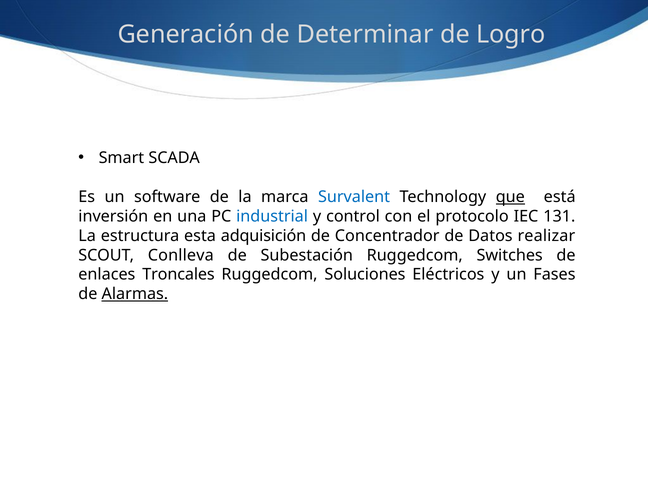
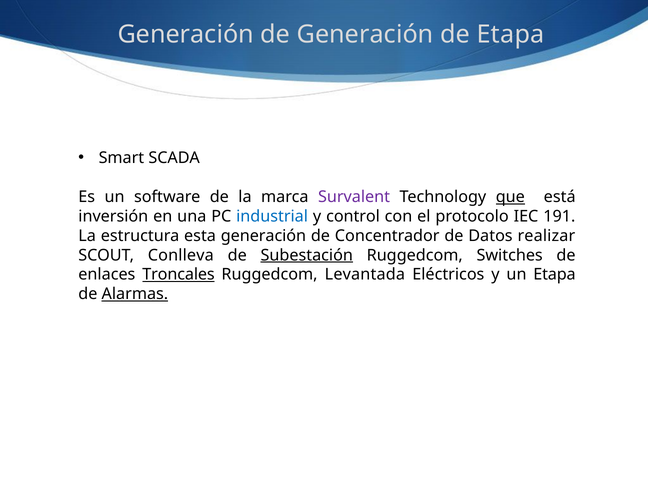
de Determinar: Determinar -> Generación (365, 34)
de Logro: Logro -> Etapa (511, 34)
Survalent colour: blue -> purple (354, 197)
131: 131 -> 191 (559, 216)
esta adquisición: adquisición -> generación (263, 236)
Subestación underline: none -> present (307, 255)
Troncales underline: none -> present (178, 275)
Soluciones: Soluciones -> Levantada (365, 275)
un Fases: Fases -> Etapa (555, 275)
